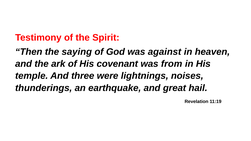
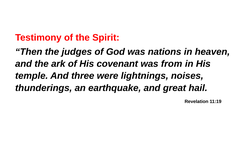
saying: saying -> judges (77, 52)
against: against -> nations (165, 52)
